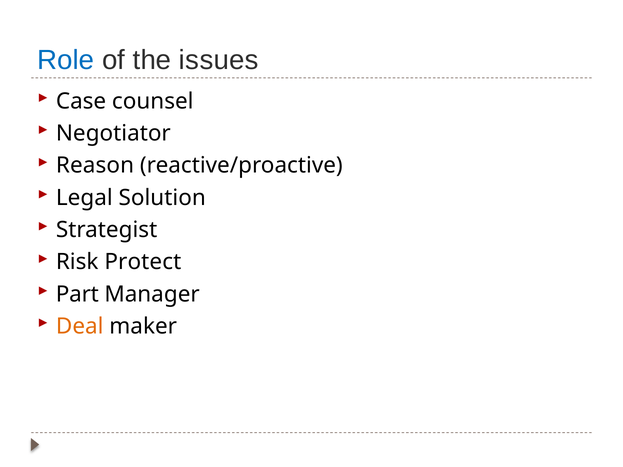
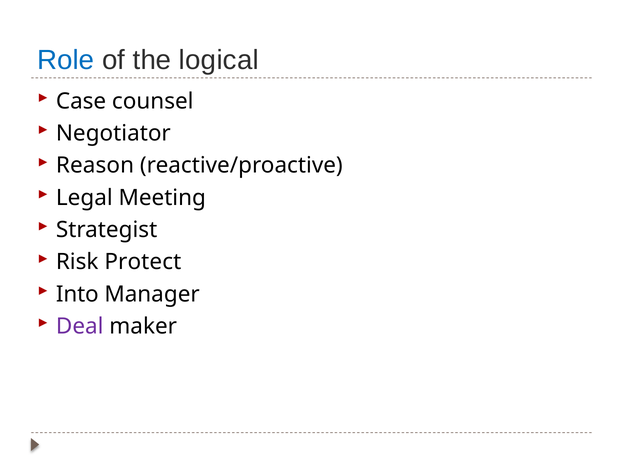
issues: issues -> logical (219, 60)
Solution: Solution -> Meeting (162, 198)
Part: Part -> Into (77, 294)
Deal colour: orange -> purple (80, 327)
